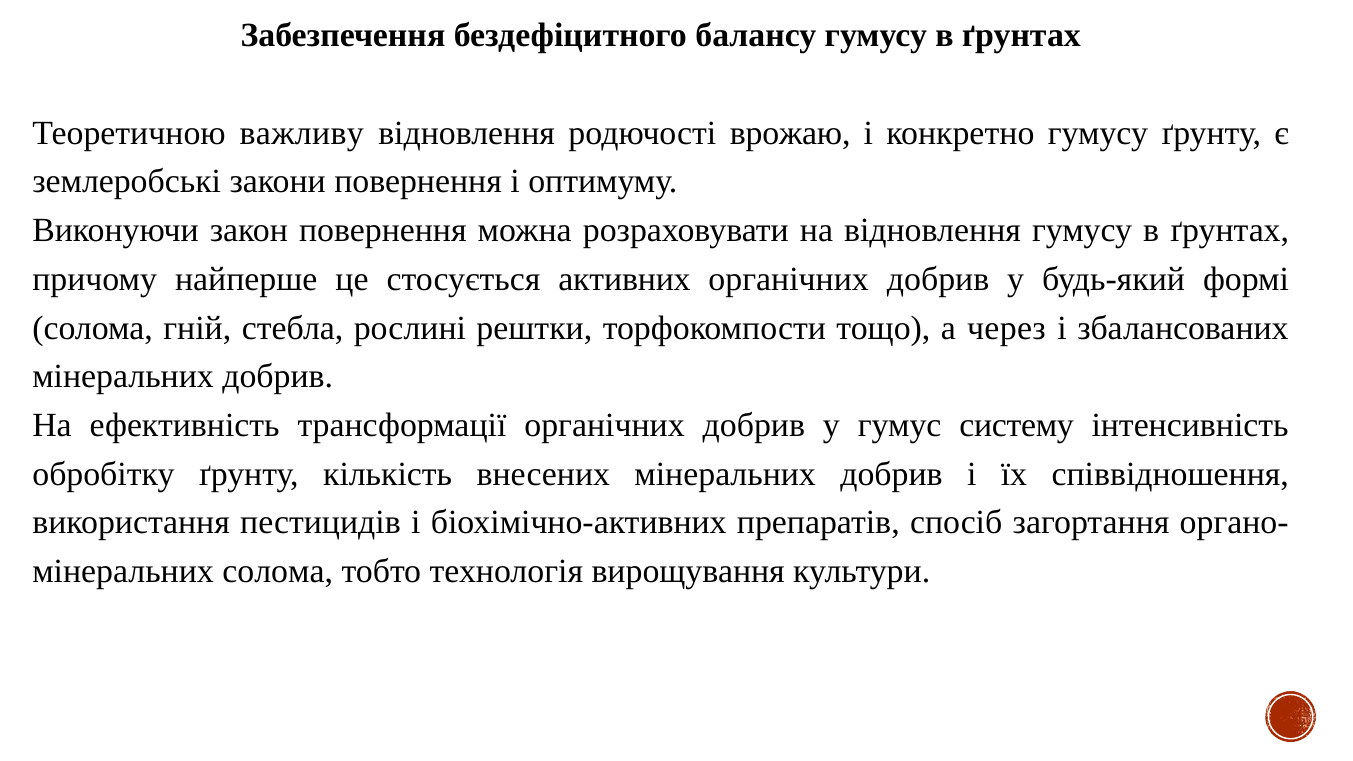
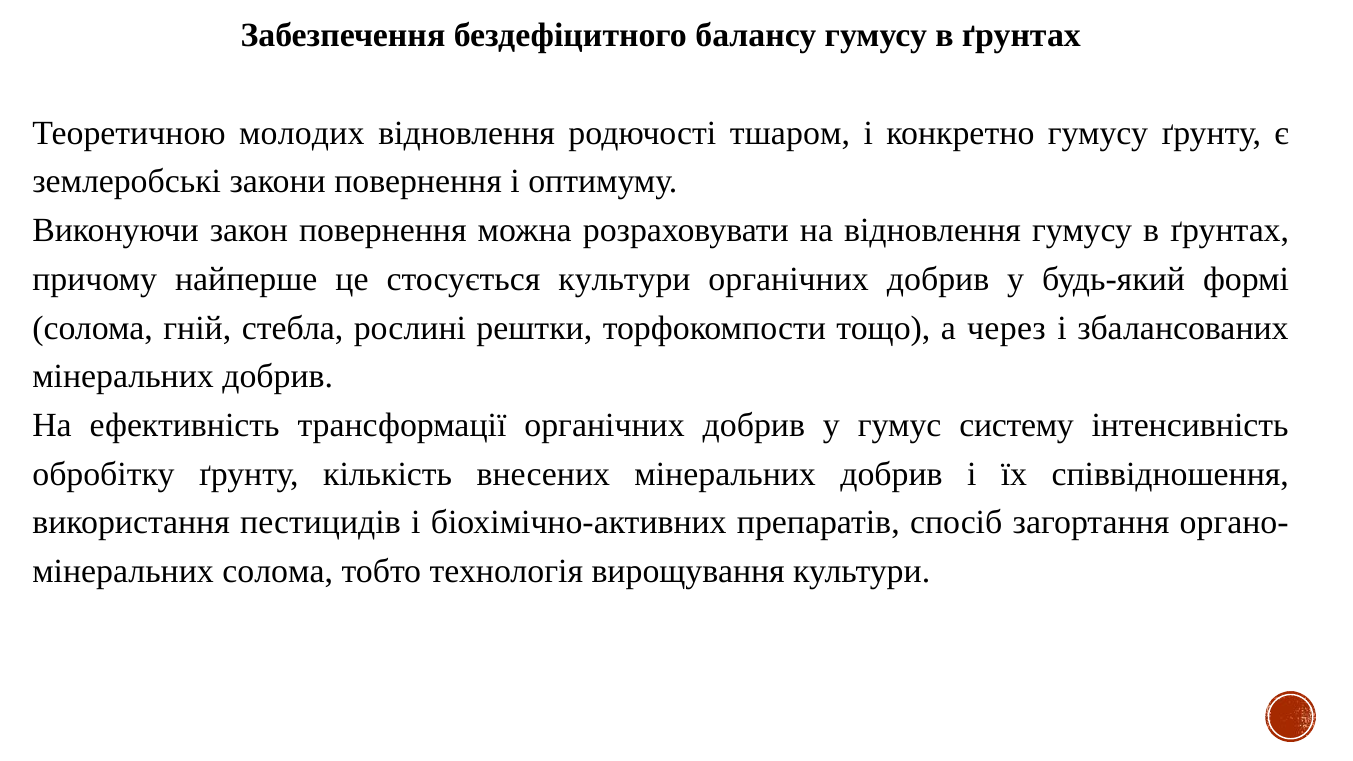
важливу: важливу -> молодих (302, 133)
врожаю: врожаю -> тшаром (790, 133)
стосується активних: активних -> культури (624, 279)
